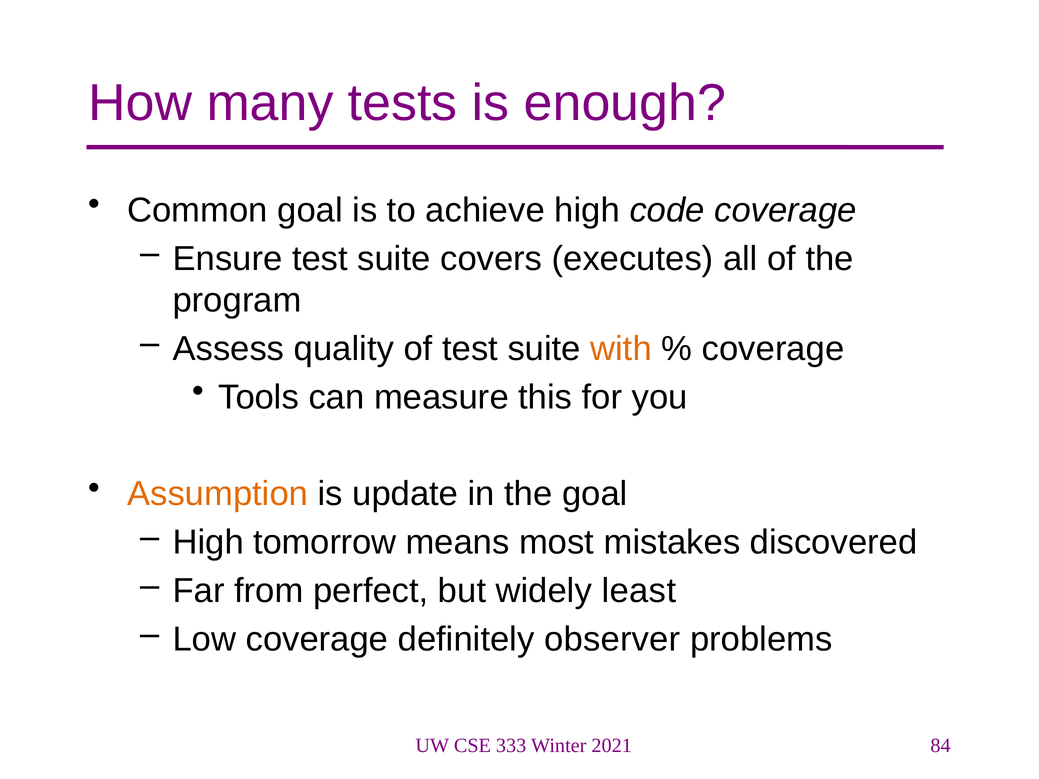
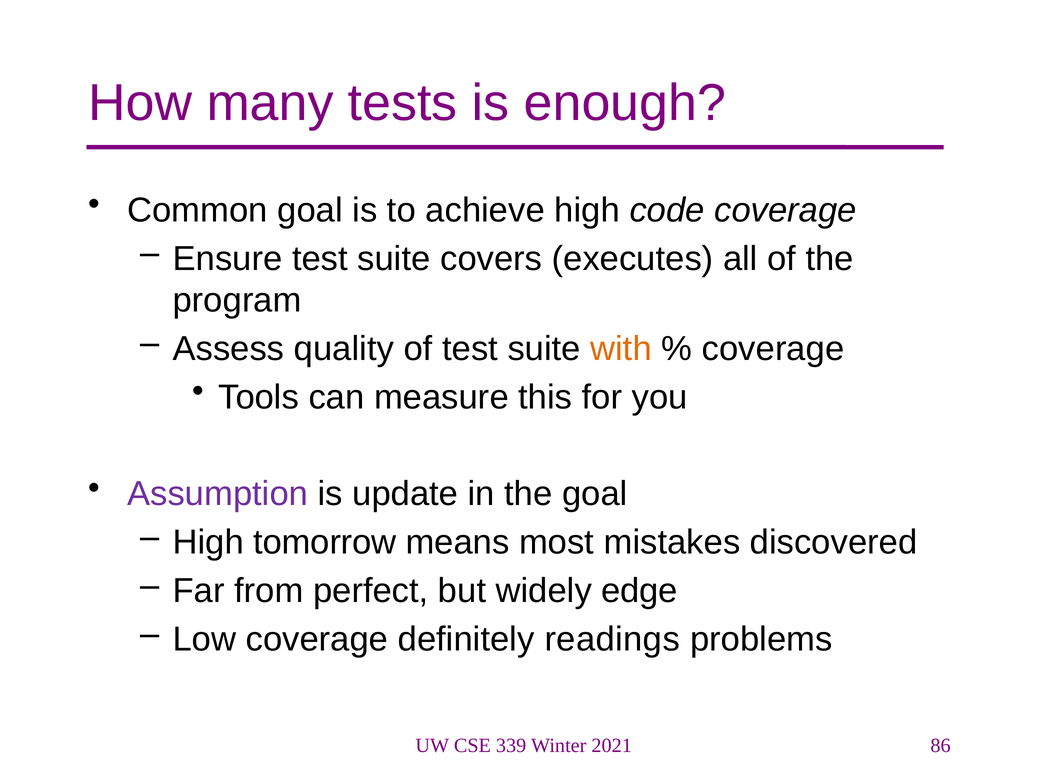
Assumption colour: orange -> purple (218, 494)
least: least -> edge (639, 591)
observer: observer -> readings (612, 640)
333: 333 -> 339 (511, 746)
84: 84 -> 86 (941, 746)
